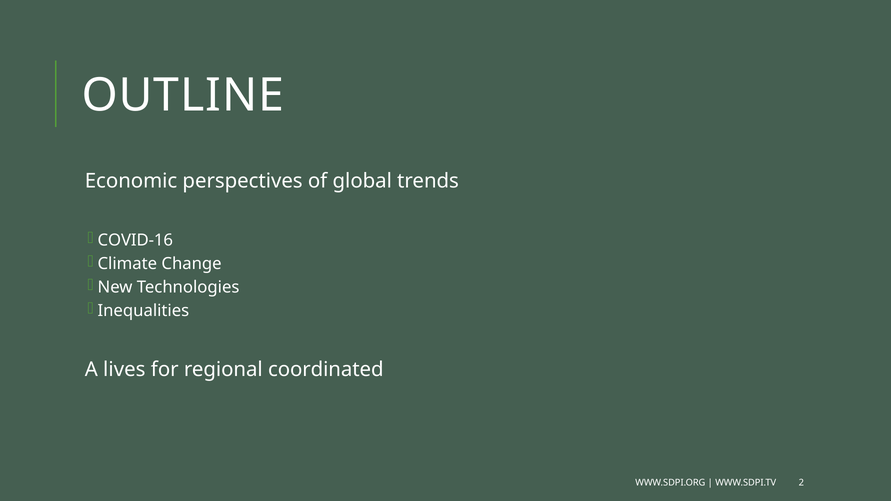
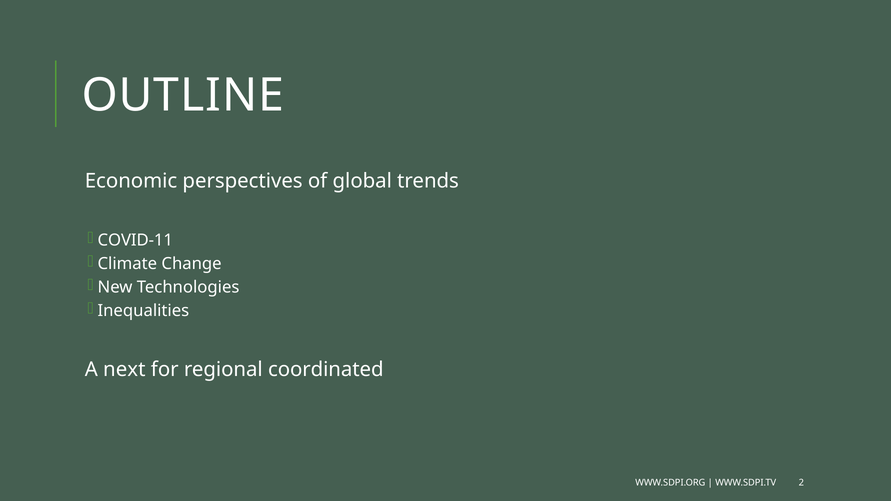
COVID-16: COVID-16 -> COVID-11 (135, 240)
lives: lives -> next (124, 369)
